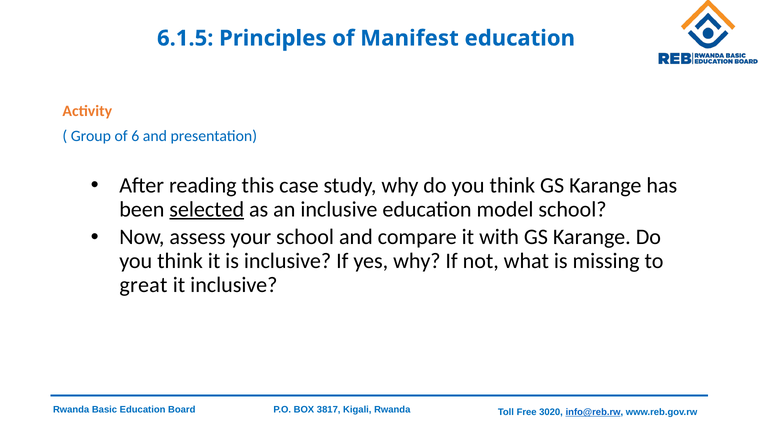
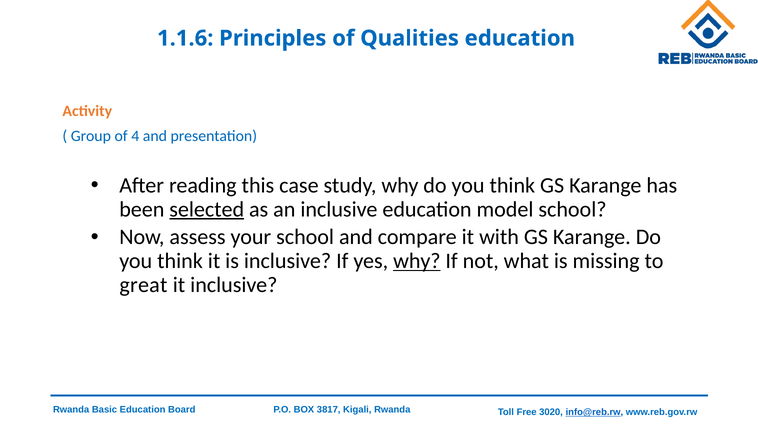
6.1.5: 6.1.5 -> 1.1.6 (185, 38)
Manifest: Manifest -> Qualities (410, 38)
6: 6 -> 4 (135, 136)
why underline: none -> present (417, 261)
